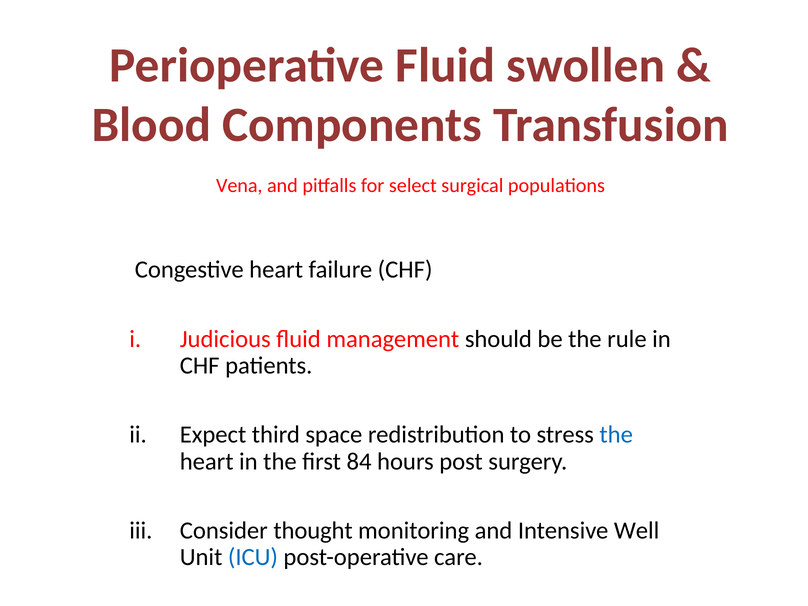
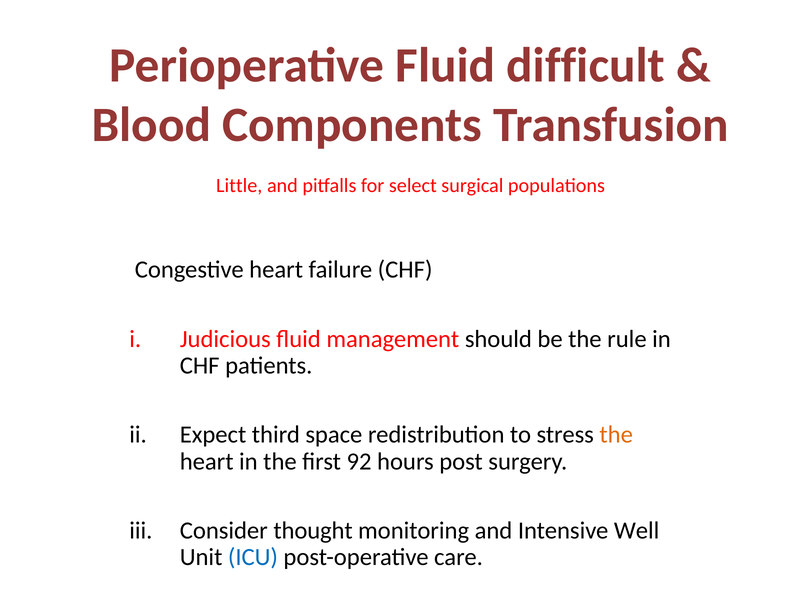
swollen: swollen -> difficult (586, 66)
Vena: Vena -> Little (239, 186)
the colour: blue -> orange (616, 435)
84: 84 -> 92 (359, 461)
